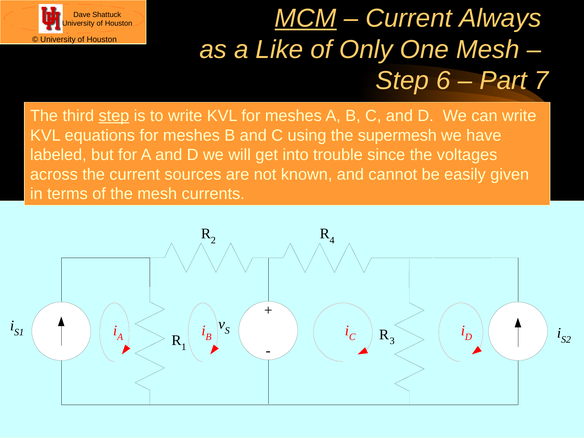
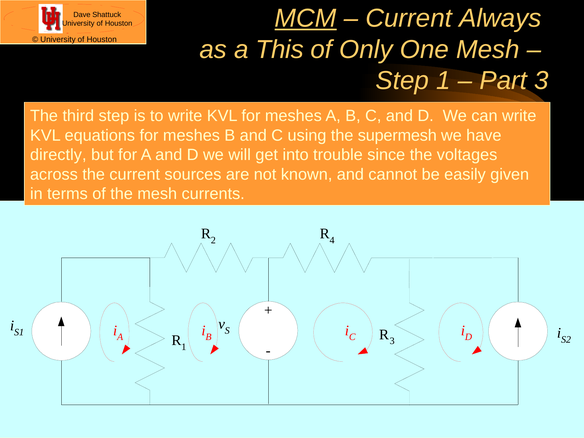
Like: Like -> This (280, 49)
Step 6: 6 -> 1 (443, 81)
Part 7: 7 -> 3 (541, 81)
step underline: present -> none (114, 116)
labeled: labeled -> directly (58, 155)
